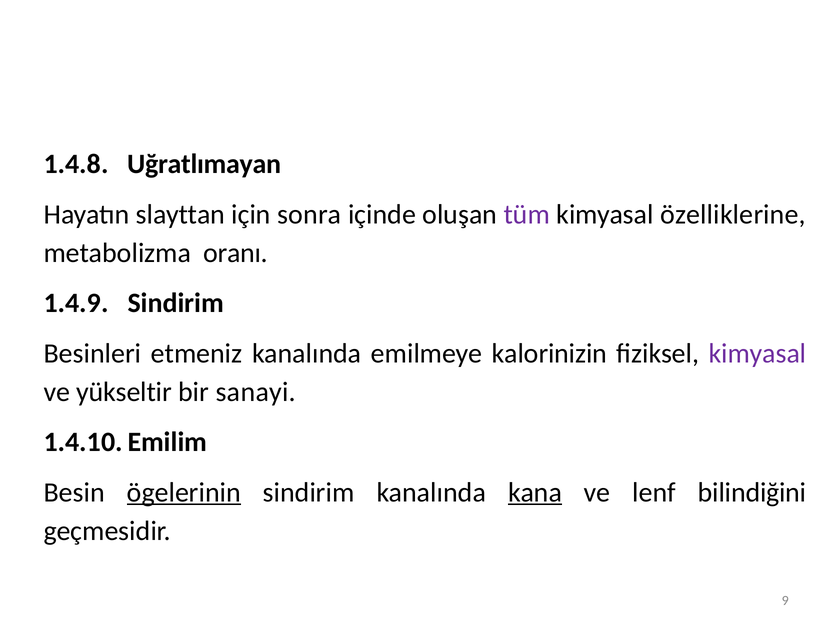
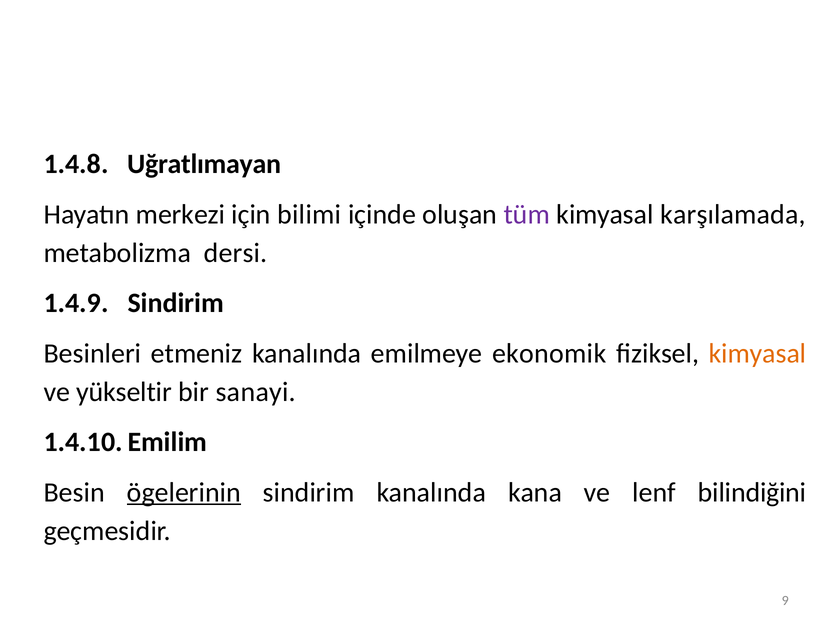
slayttan: slayttan -> merkezi (181, 214)
sonra: sonra -> bilimi (309, 214)
özelliklerine: özelliklerine -> karşılamada (733, 214)
oranı: oranı -> dersi (235, 253)
kalorinizin: kalorinizin -> ekonomik (549, 353)
kimyasal colour: purple -> orange (758, 353)
kana underline: present -> none (535, 492)
